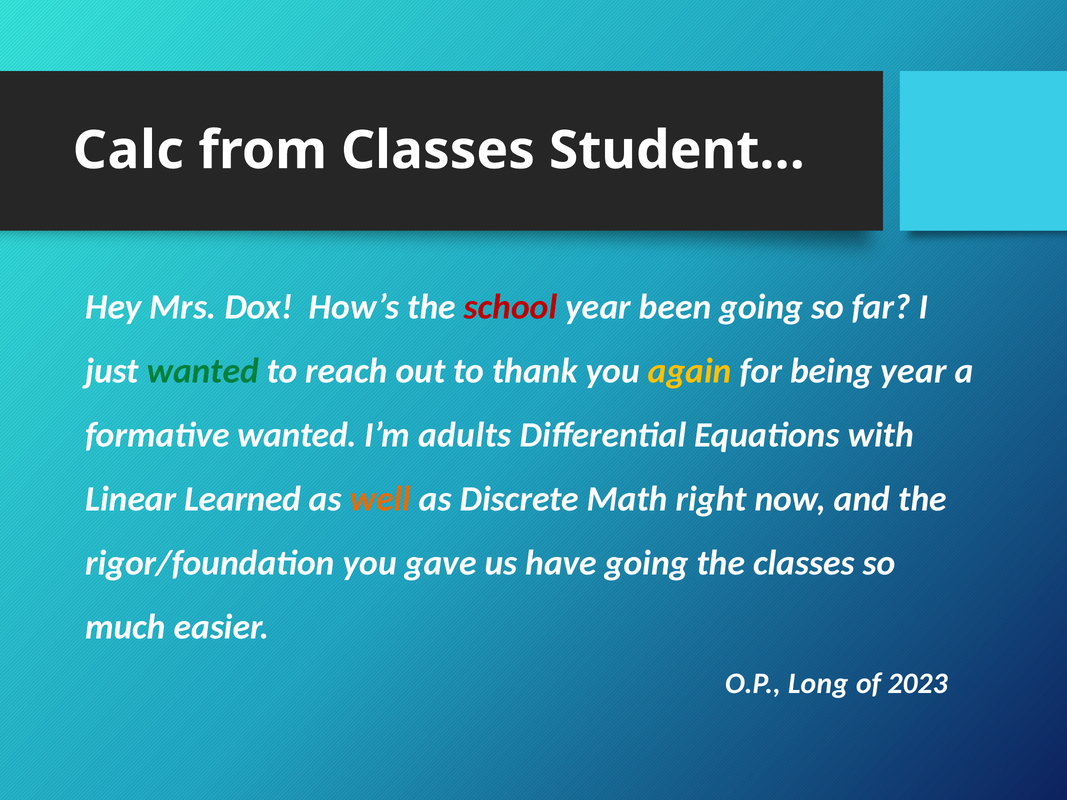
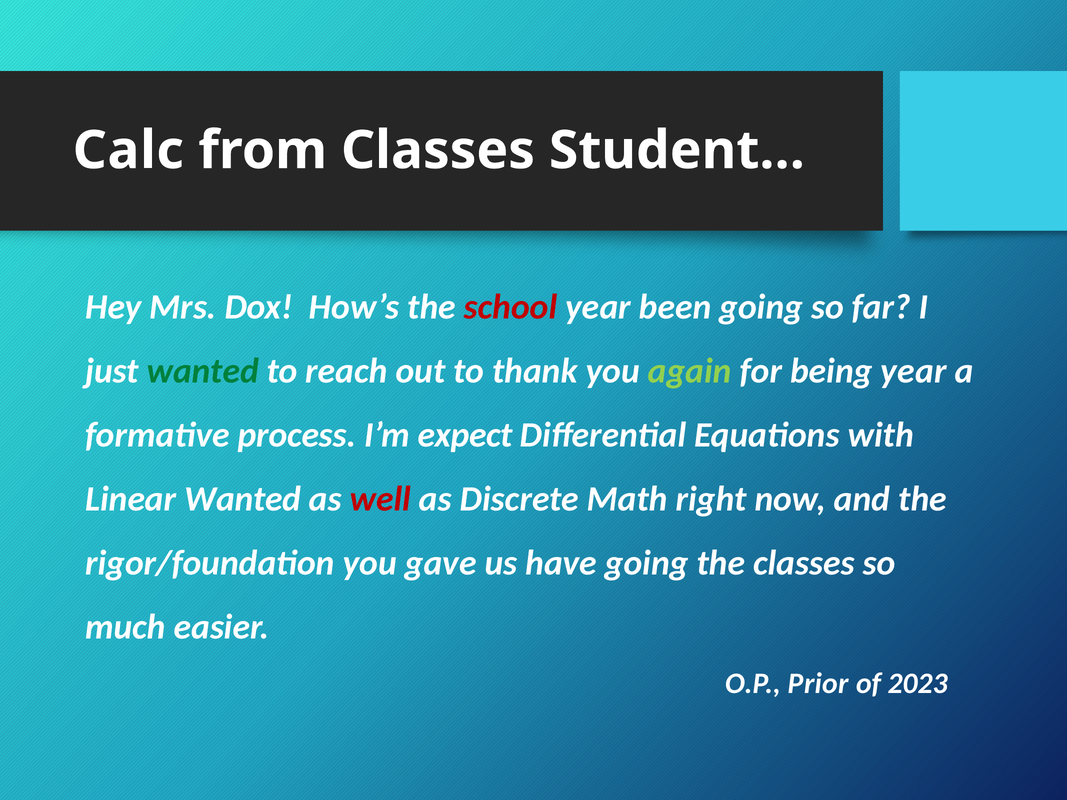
again colour: yellow -> light green (690, 371)
formative wanted: wanted -> process (297, 435)
adults: adults -> expect (465, 435)
Linear Learned: Learned -> Wanted (243, 499)
well colour: orange -> red (380, 499)
Long: Long -> Prior (818, 684)
